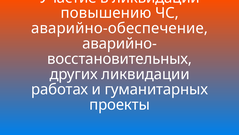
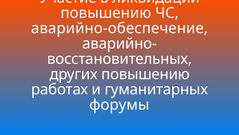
других ликвидации: ликвидации -> повышению (146, 74)
проекты: проекты -> форумы (119, 104)
